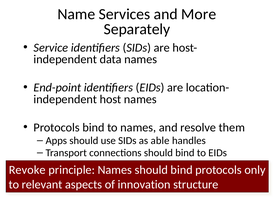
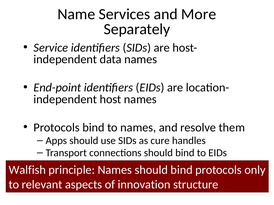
able: able -> cure (160, 141)
Revoke: Revoke -> Walfish (27, 170)
